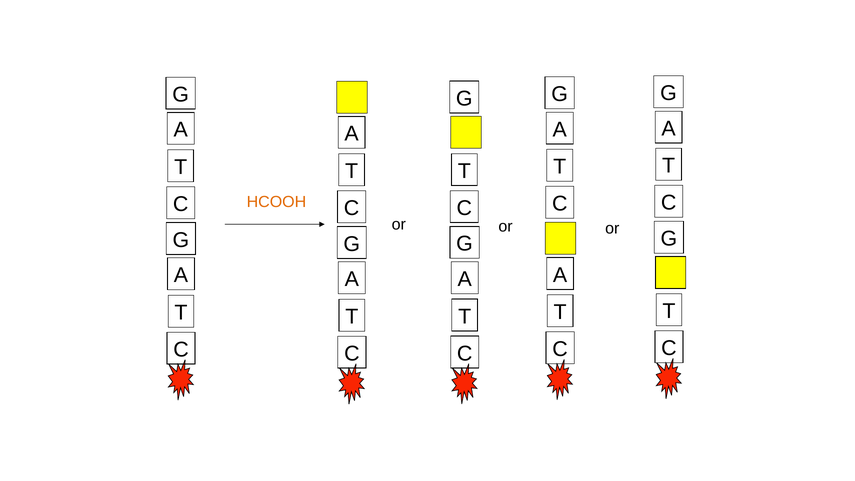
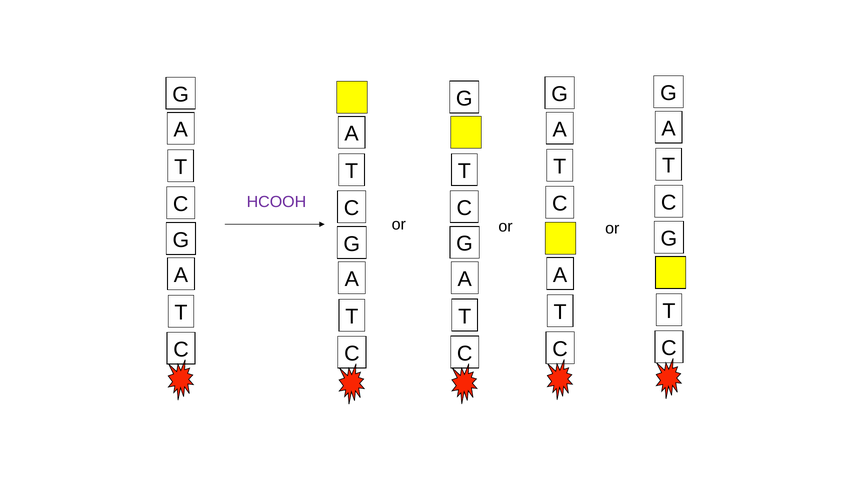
HCOOH colour: orange -> purple (276, 202)
